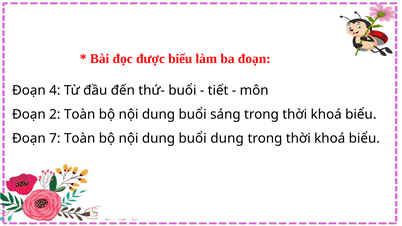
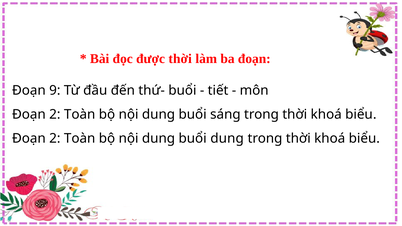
được biểu: biểu -> thời (180, 59)
4: 4 -> 9 (55, 90)
7: 7 -> 2 (55, 139)
